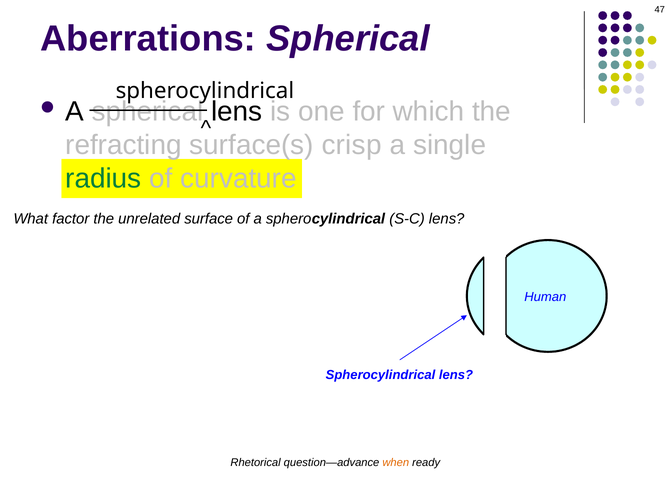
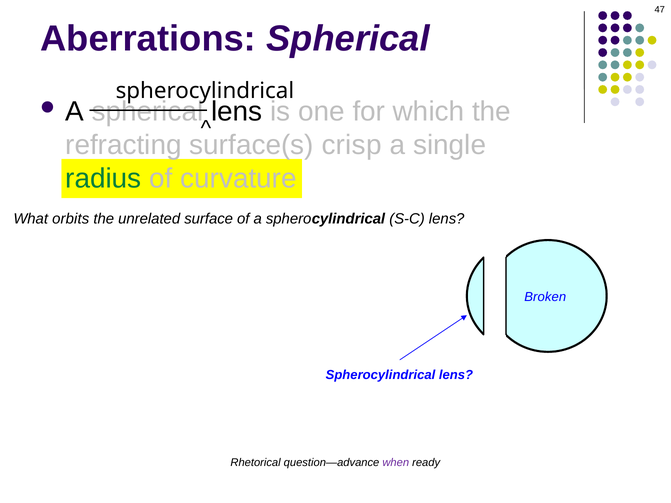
factor: factor -> orbits (71, 219)
Human: Human -> Broken (545, 297)
when colour: orange -> purple (396, 463)
